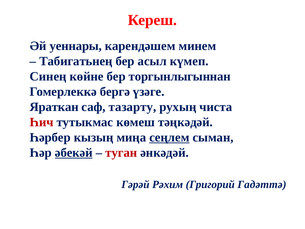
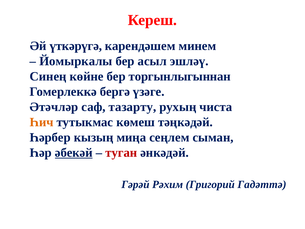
уеннары: уеннары -> үткәрүгә (76, 46)
Табигатьнең: Табигатьнең -> Йомыркалы (76, 61)
күмеп: күмеп -> эшләү (189, 61)
Яраткан: Яраткан -> Әтәчләр (54, 107)
Һич colour: red -> orange (42, 122)
сеңлем underline: present -> none (169, 137)
